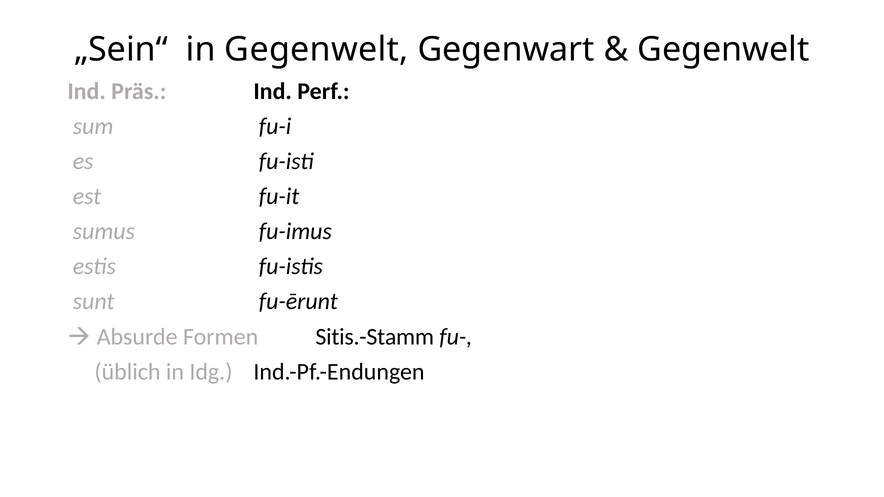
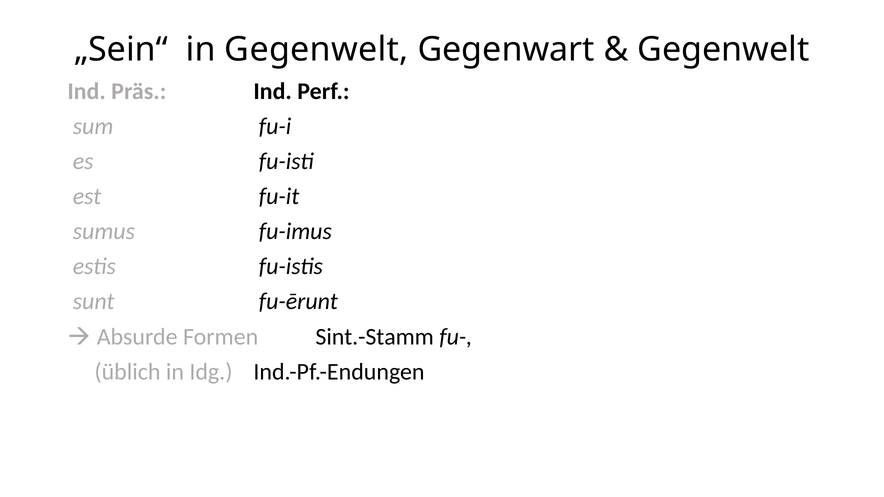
Sitis.-Stamm: Sitis.-Stamm -> Sint.-Stamm (375, 337)
